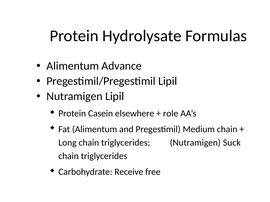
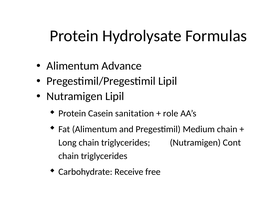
elsewhere: elsewhere -> sanitation (135, 114)
Suck: Suck -> Cont (232, 143)
